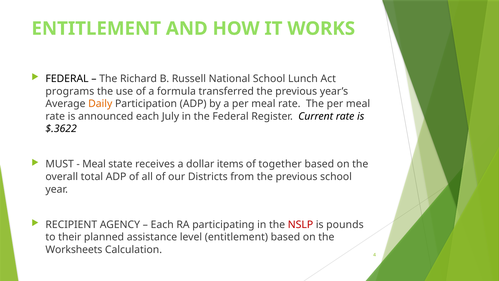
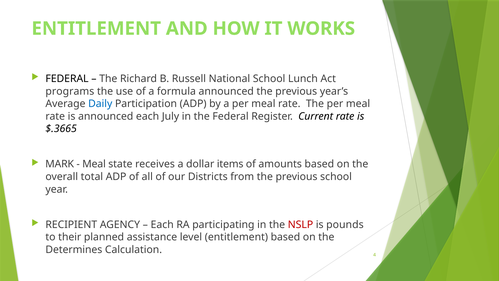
formula transferred: transferred -> announced (226, 91)
Daily colour: orange -> blue (100, 104)
$.3622: $.3622 -> $.3665 (61, 129)
MUST: MUST -> MARK (60, 164)
together: together -> amounts (280, 164)
Worksheets: Worksheets -> Determines (74, 249)
